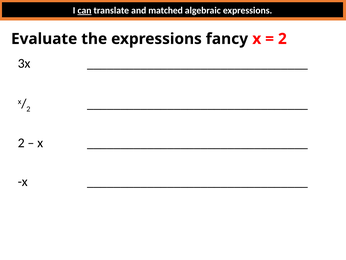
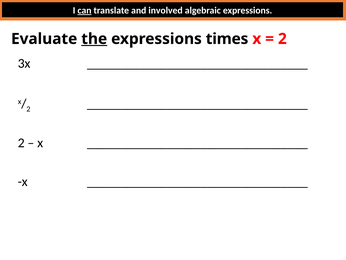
matched: matched -> involved (166, 10)
the underline: none -> present (94, 39)
fancy: fancy -> times (227, 39)
